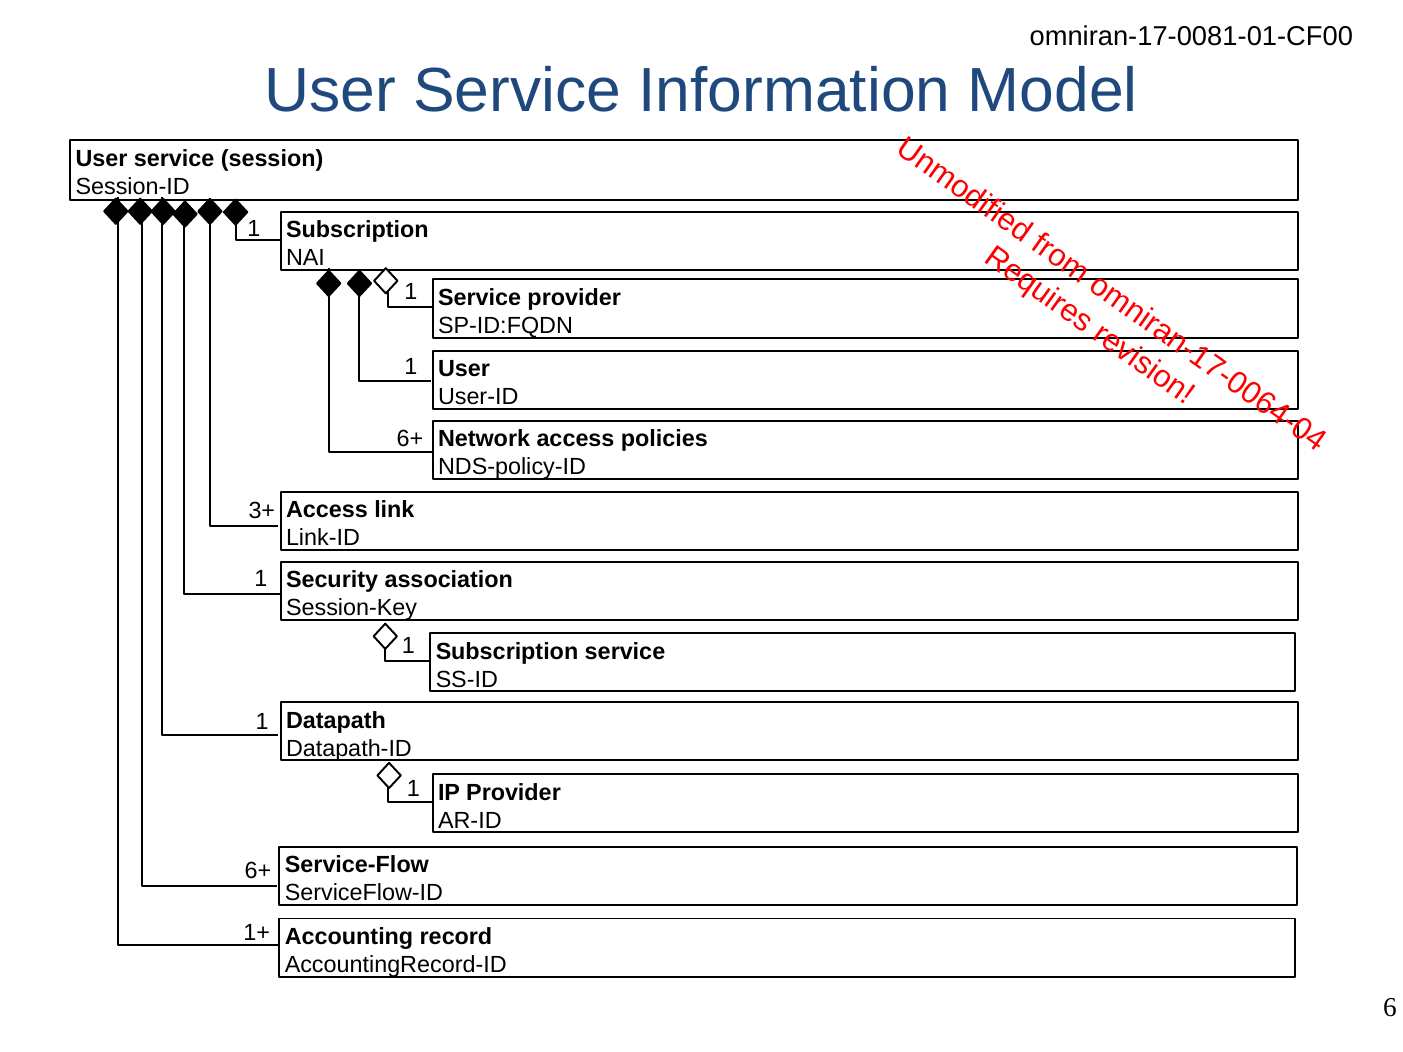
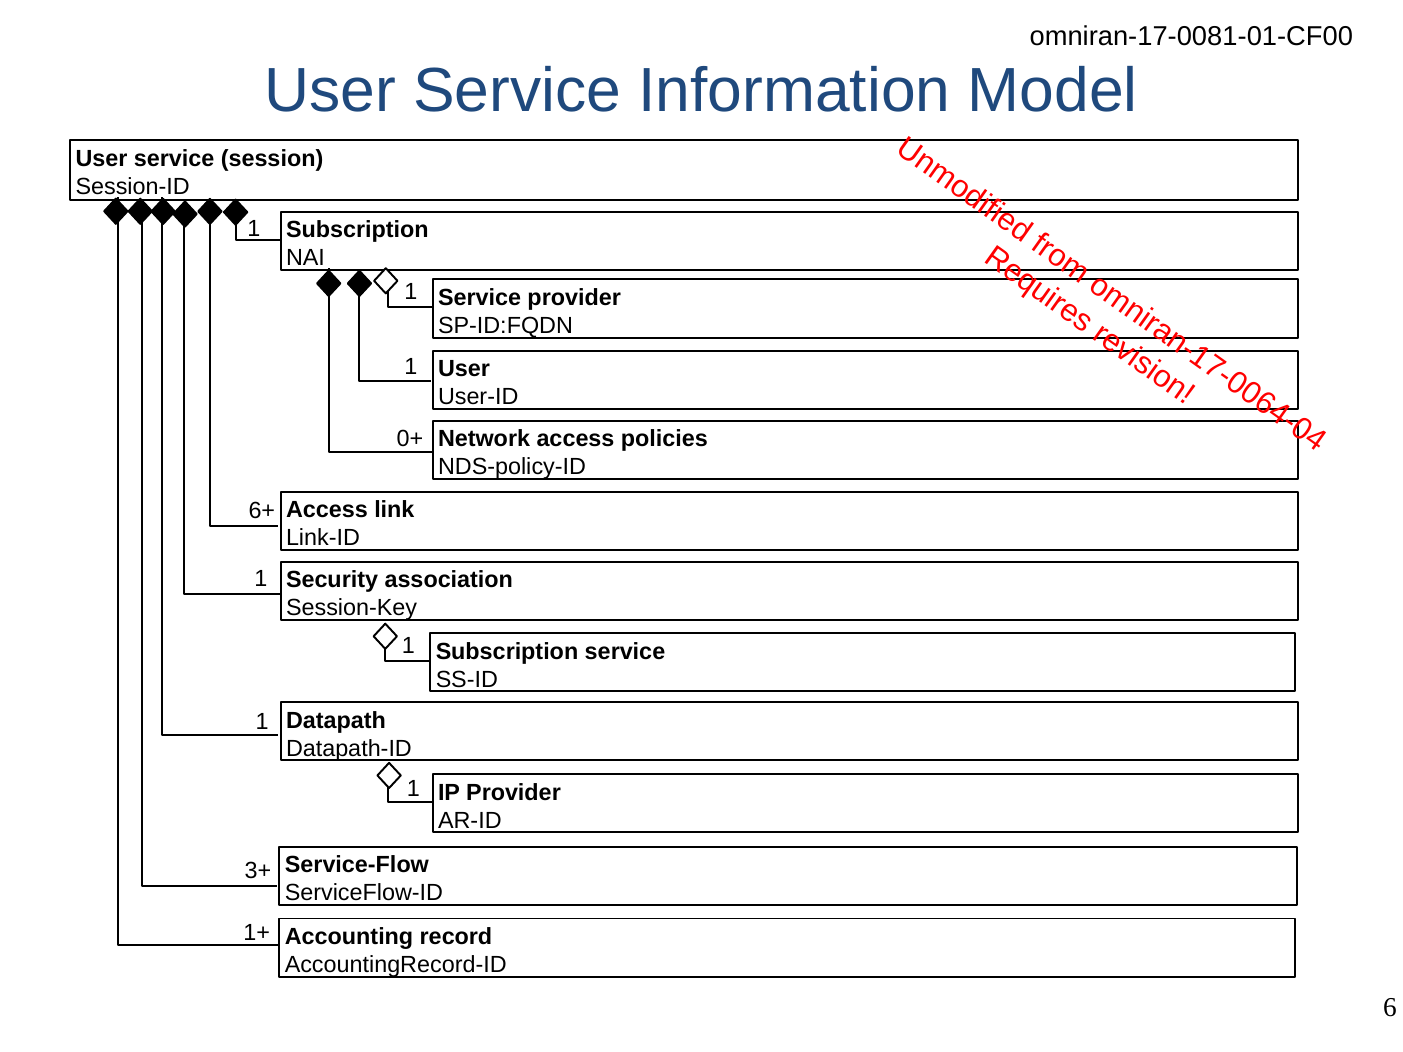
6+: 6+ -> 0+ (410, 439)
3+: 3+ -> 6+ (262, 511)
6+: 6+ -> 3+ (258, 871)
